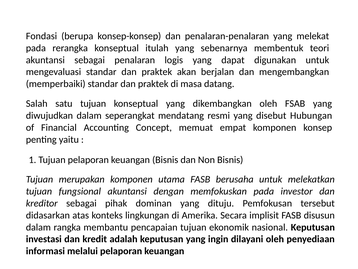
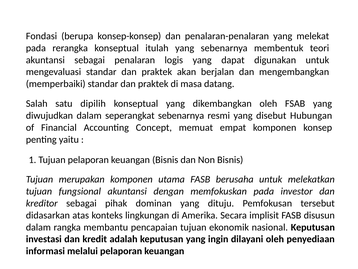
satu tujuan: tujuan -> dipilih (93, 104)
seperangkat mendatang: mendatang -> sebenarnya (181, 115)
